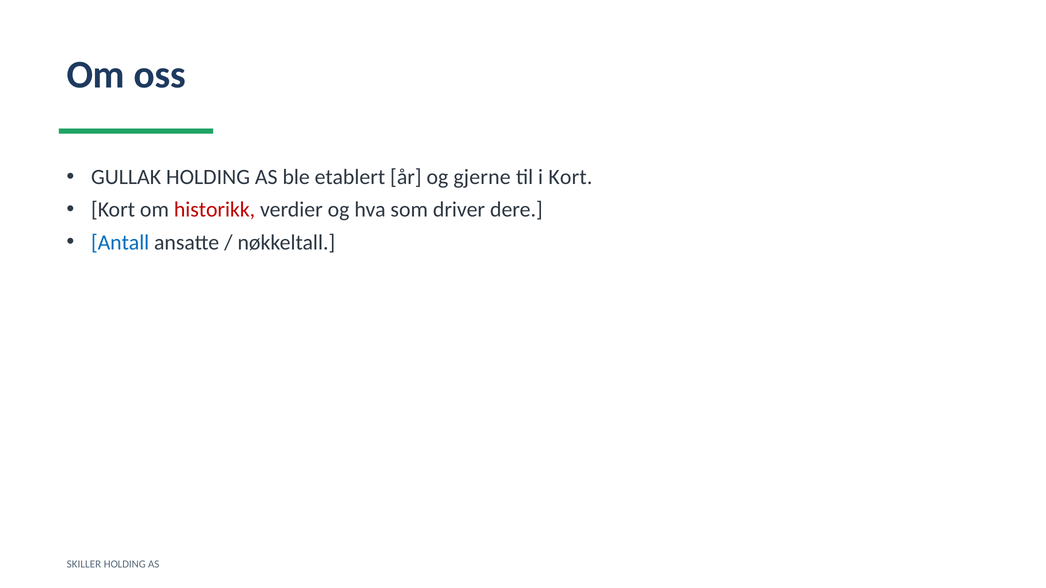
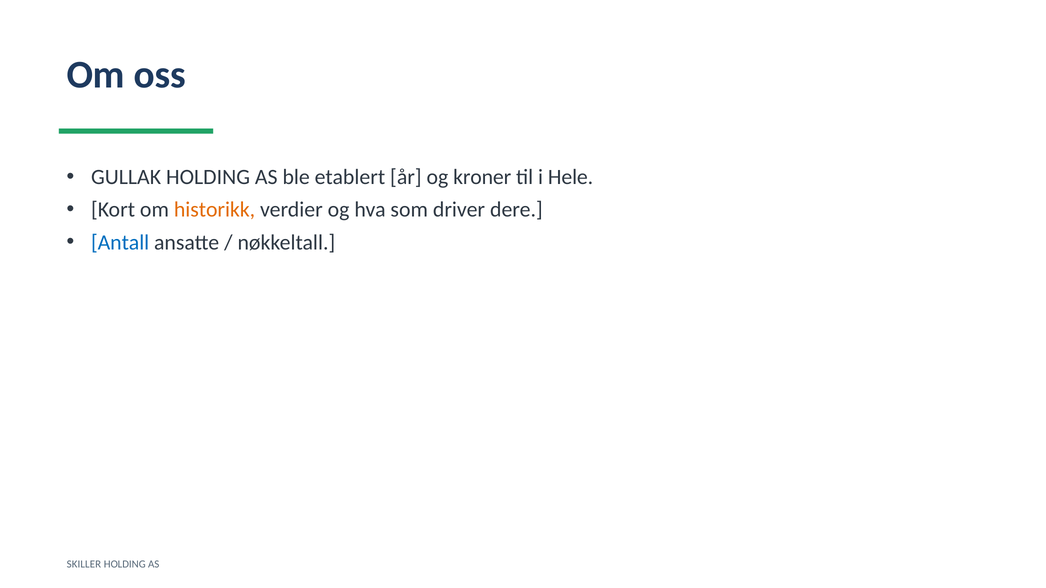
gjerne: gjerne -> kroner (482, 177)
i Kort: Kort -> Hele (571, 177)
historikk colour: red -> orange (215, 210)
